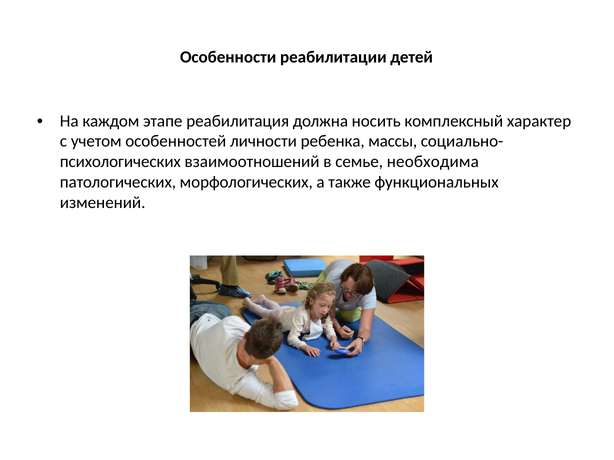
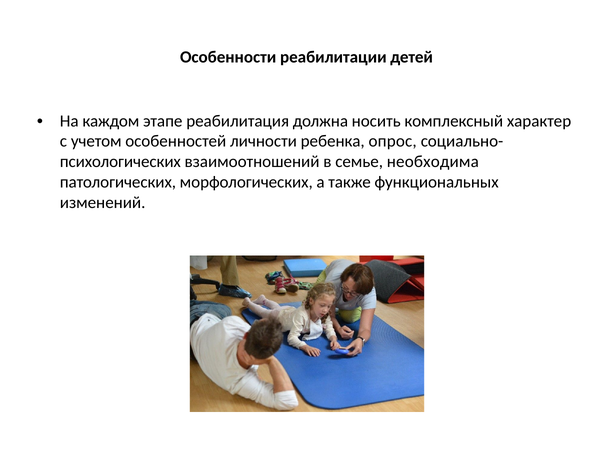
массы: массы -> опрос (393, 142)
